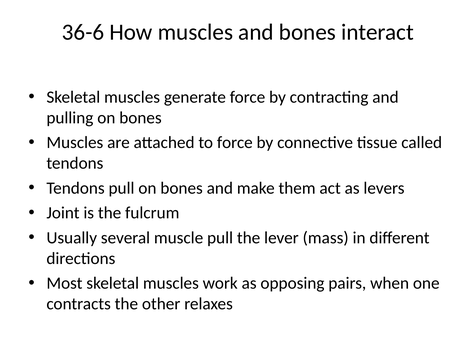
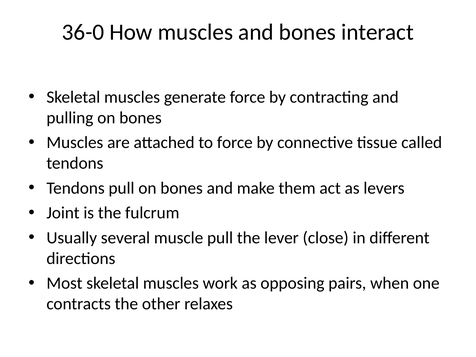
36-6: 36-6 -> 36-0 (83, 32)
mass: mass -> close (326, 238)
